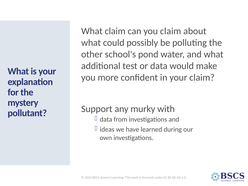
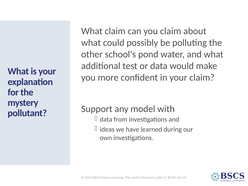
murky: murky -> model (143, 109)
